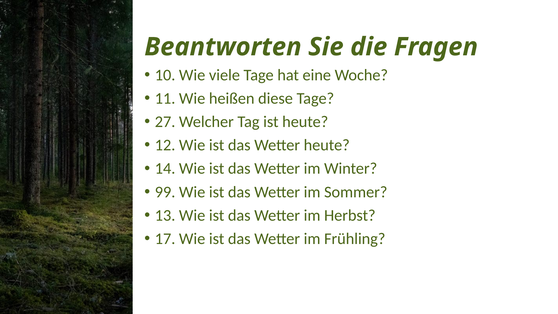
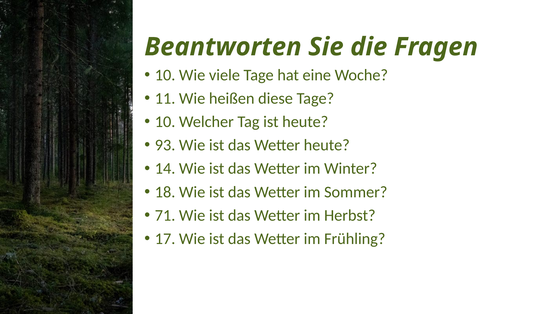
27: 27 -> 10 (165, 122)
12: 12 -> 93 (165, 145)
99: 99 -> 18 (165, 192)
13: 13 -> 71 (165, 215)
